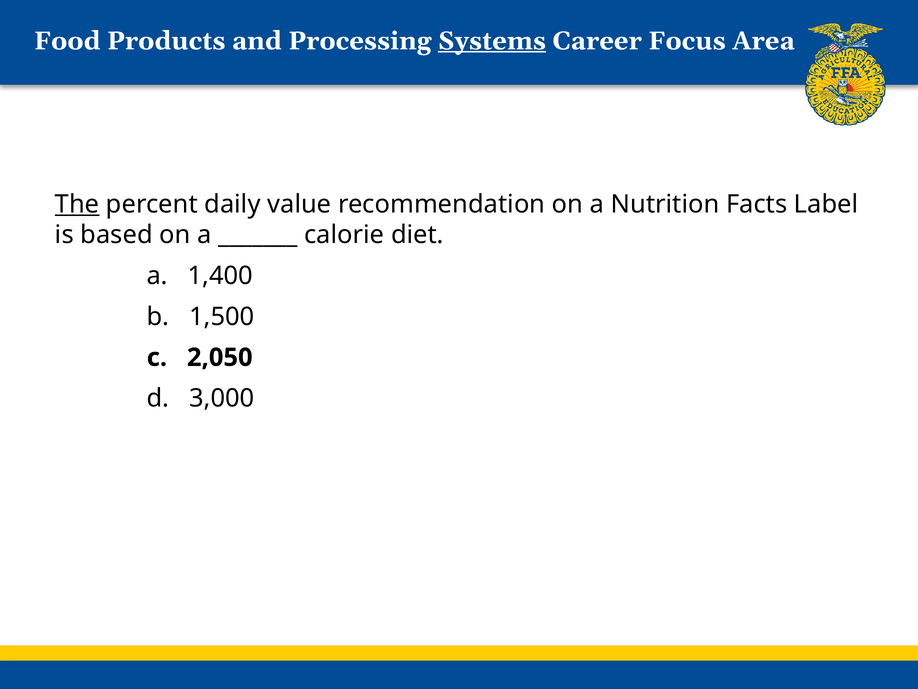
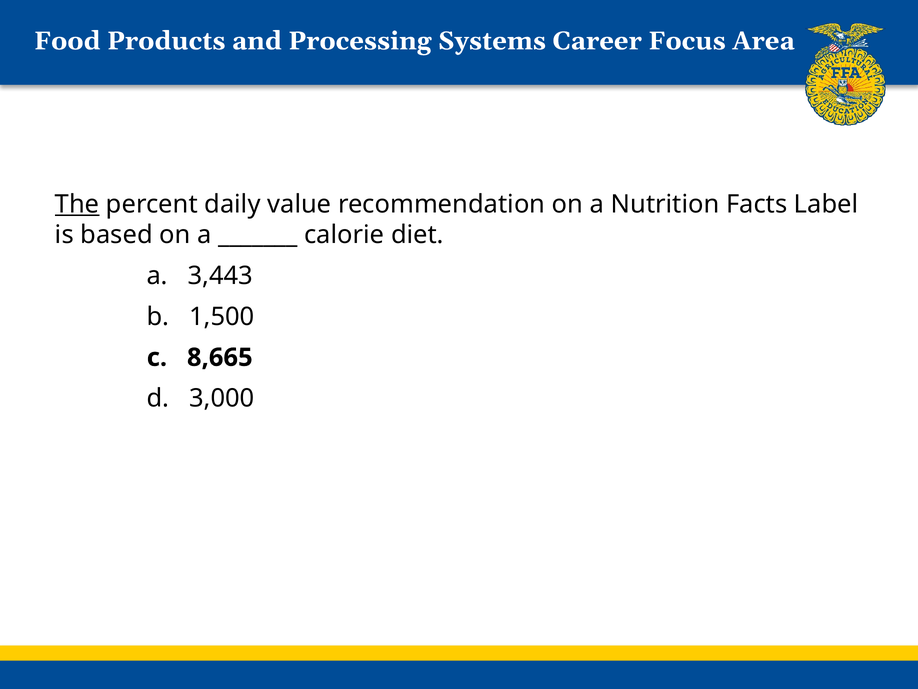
Systems underline: present -> none (492, 41)
1,400: 1,400 -> 3,443 (220, 276)
2,050: 2,050 -> 8,665 (220, 357)
